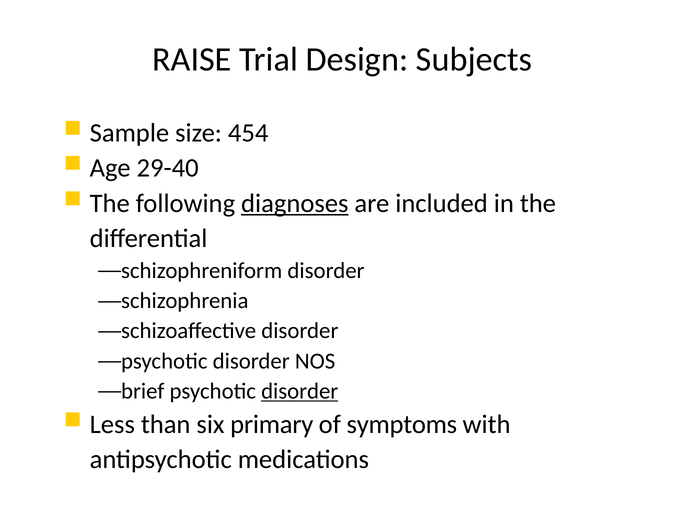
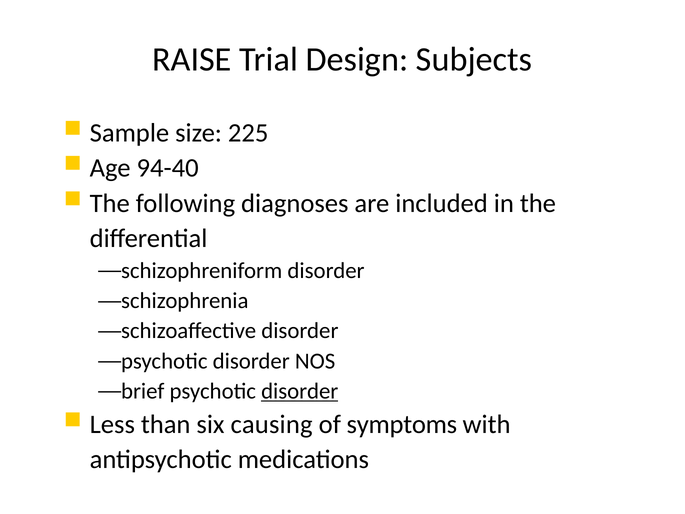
454: 454 -> 225 (248, 133)
29-40: 29-40 -> 94-40 (168, 168)
diagnoses underline: present -> none (295, 203)
primary: primary -> causing (272, 424)
